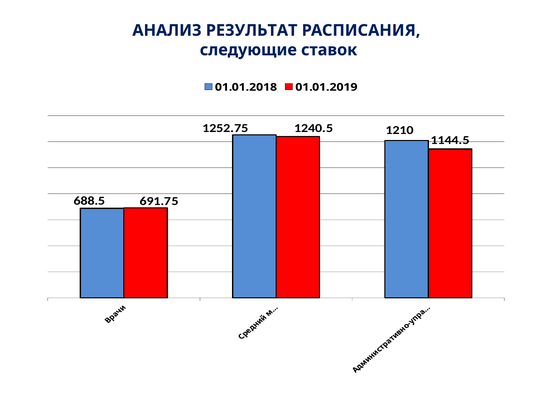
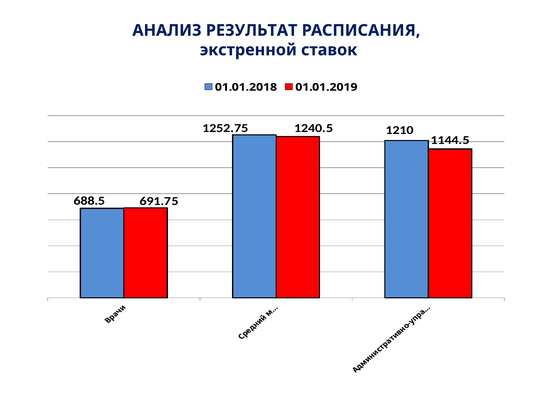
следующие: следующие -> экстренной (248, 50)
